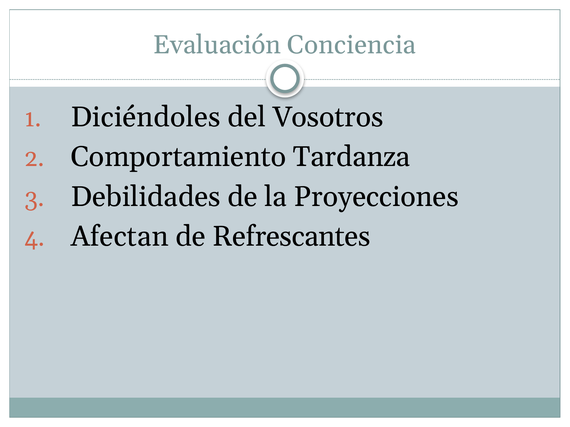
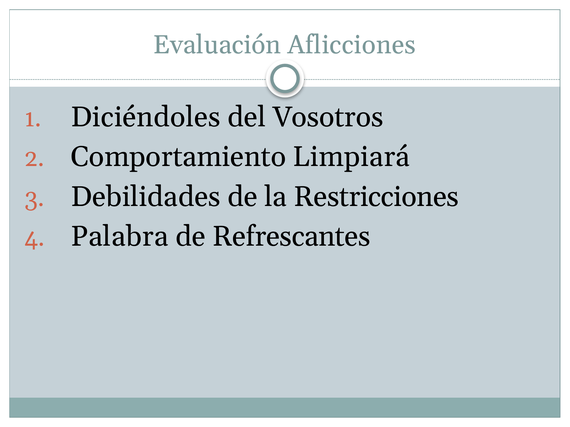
Conciencia: Conciencia -> Aflicciones (352, 45)
Tardanza: Tardanza -> Limpiará (351, 157)
Proyecciones: Proyecciones -> Restricciones (376, 197)
Afectan: Afectan -> Palabra (120, 237)
